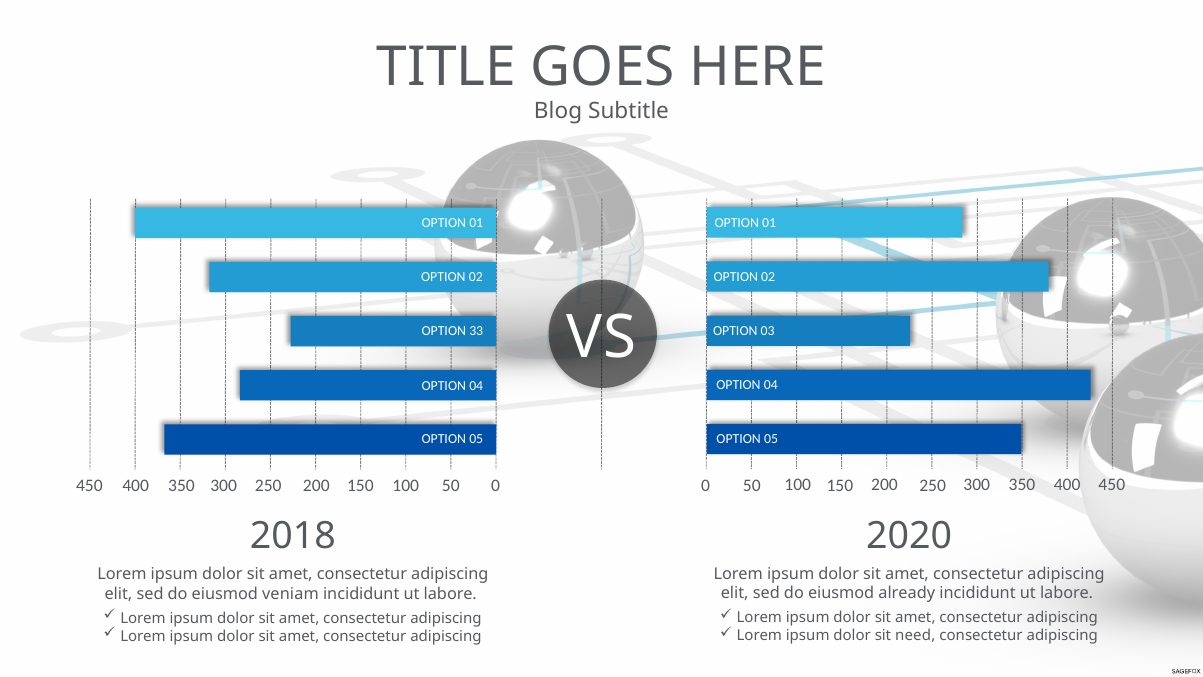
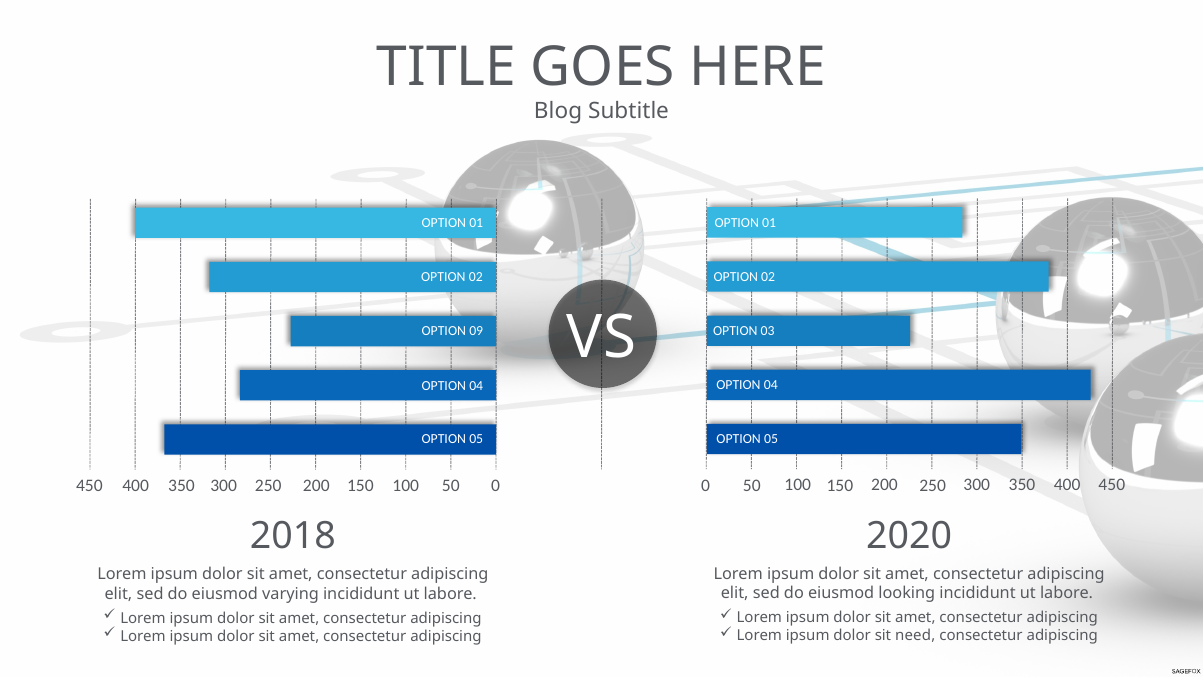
33: 33 -> 09 (476, 330)
already: already -> looking (907, 593)
veniam: veniam -> varying (290, 593)
